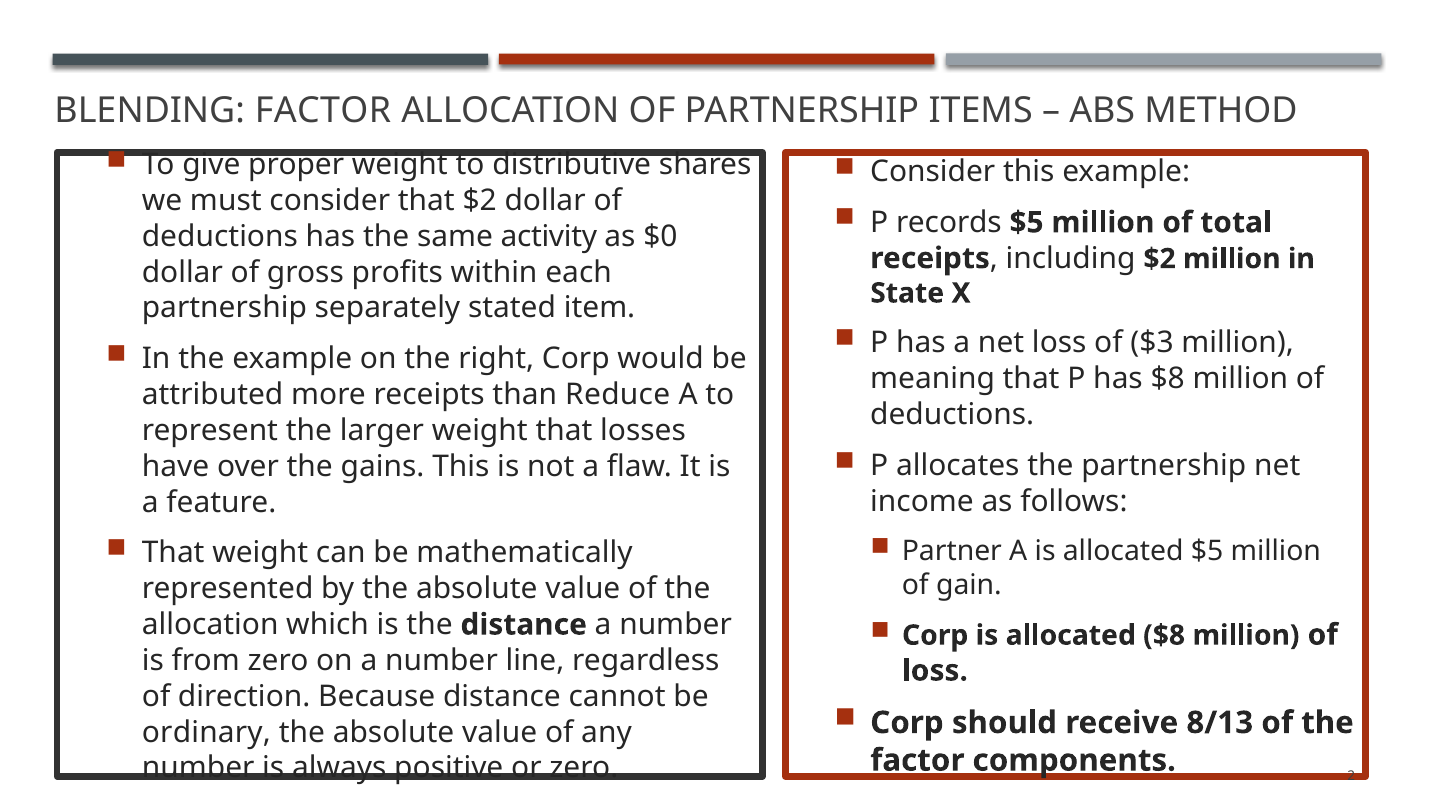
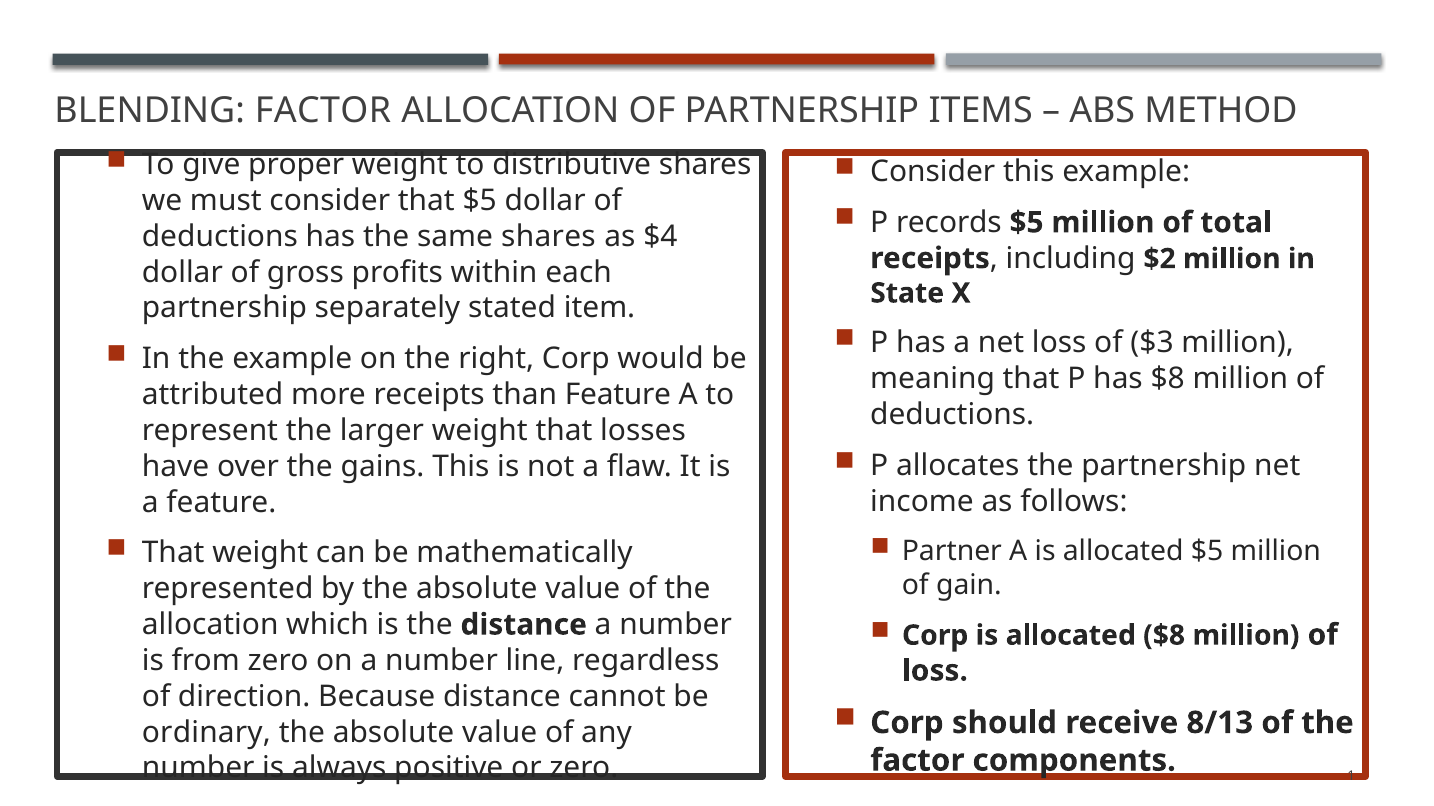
that $2: $2 -> $5 (480, 201)
same activity: activity -> shares (549, 237)
$0: $0 -> $4 (660, 237)
than Reduce: Reduce -> Feature (618, 395)
2: 2 -> 1 (1351, 777)
